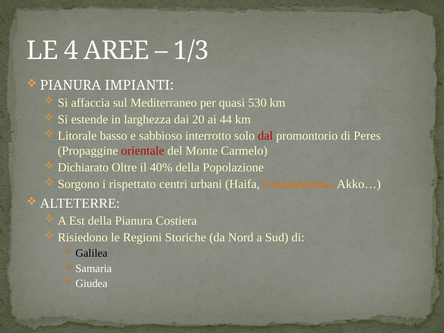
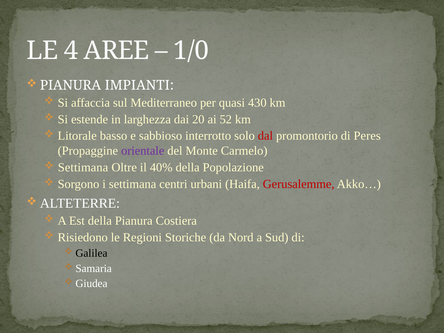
1/3: 1/3 -> 1/0 (191, 51)
530: 530 -> 430 (257, 103)
44: 44 -> 52 (226, 119)
orientale colour: red -> purple (143, 151)
Dichiarato: Dichiarato -> Settimana (83, 167)
i rispettato: rispettato -> settimana (133, 184)
Gerusalemme colour: orange -> red (299, 184)
